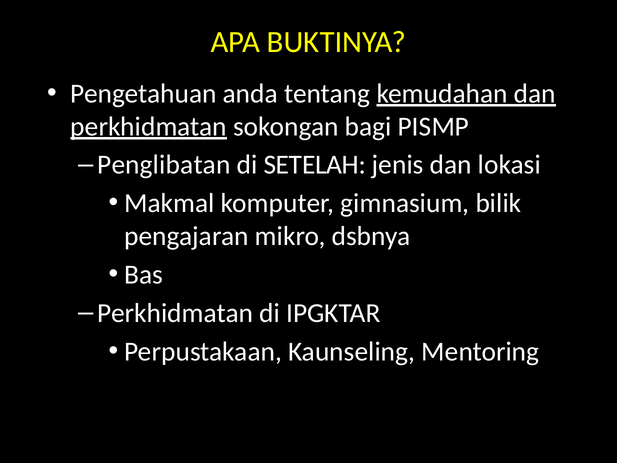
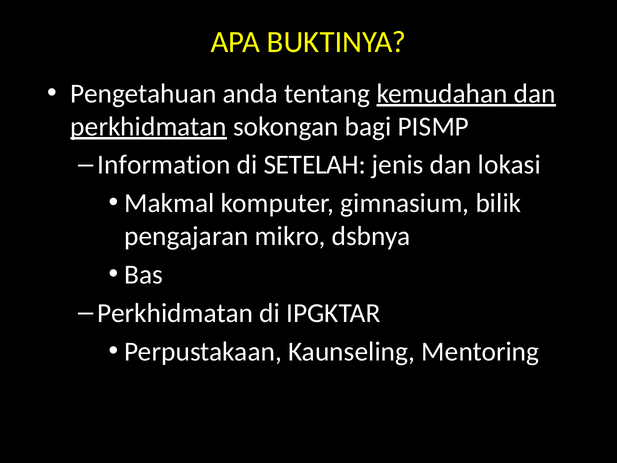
Penglibatan: Penglibatan -> Information (164, 165)
